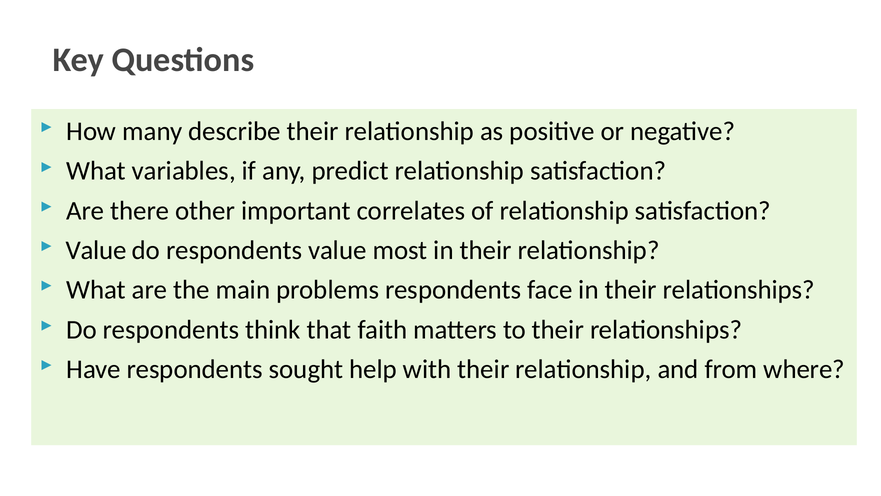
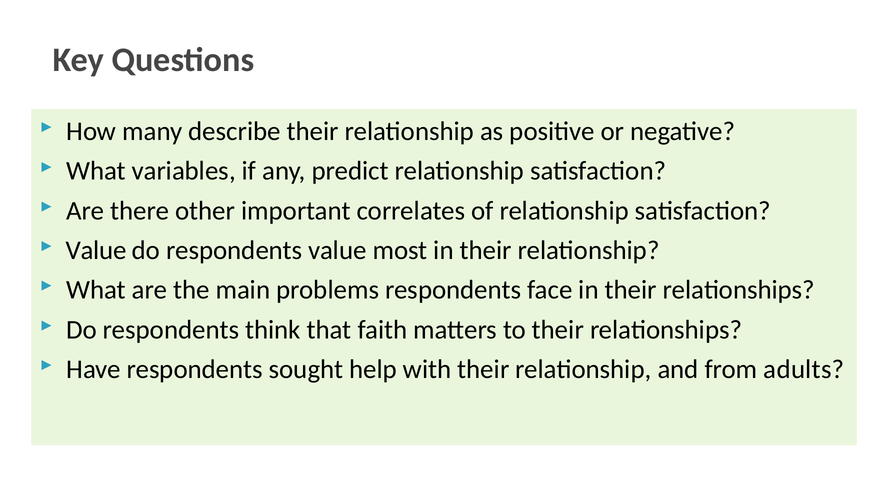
where: where -> adults (804, 369)
